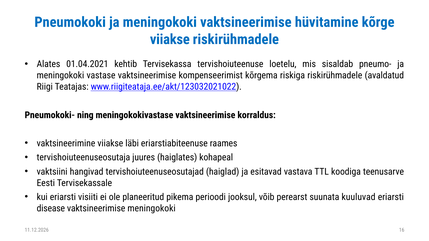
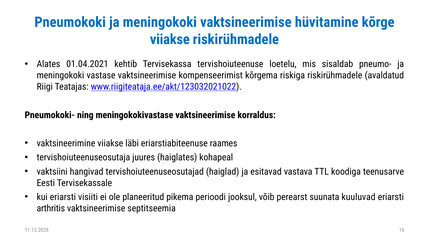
disease: disease -> arthritis (51, 209)
vaktsineerimise meningokoki: meningokoki -> septitseemia (152, 209)
